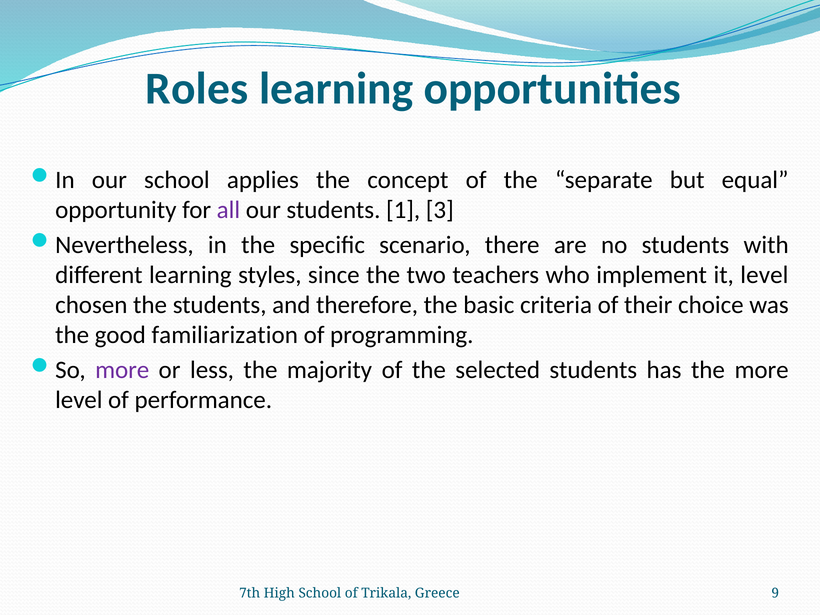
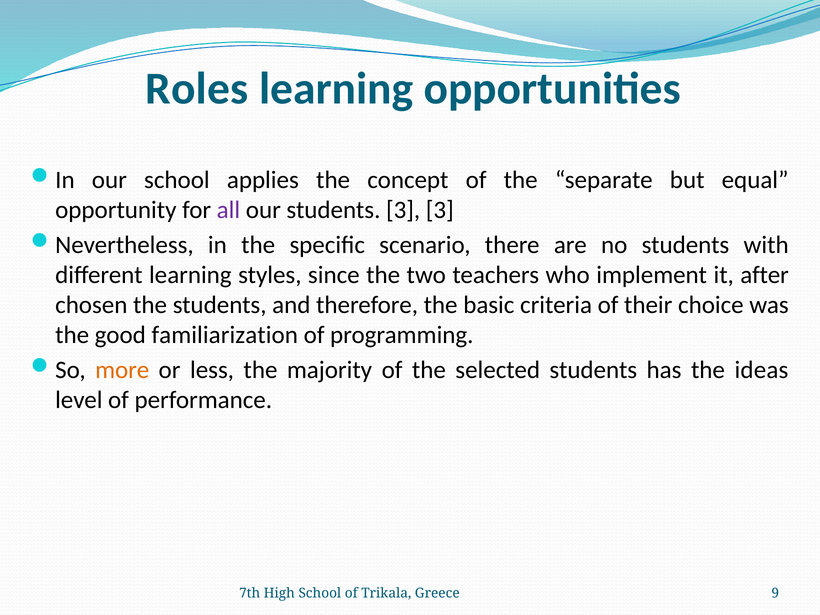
students 1: 1 -> 3 (403, 210)
it level: level -> after (765, 275)
more colour: purple -> orange (122, 370)
the more: more -> ideas (761, 370)
